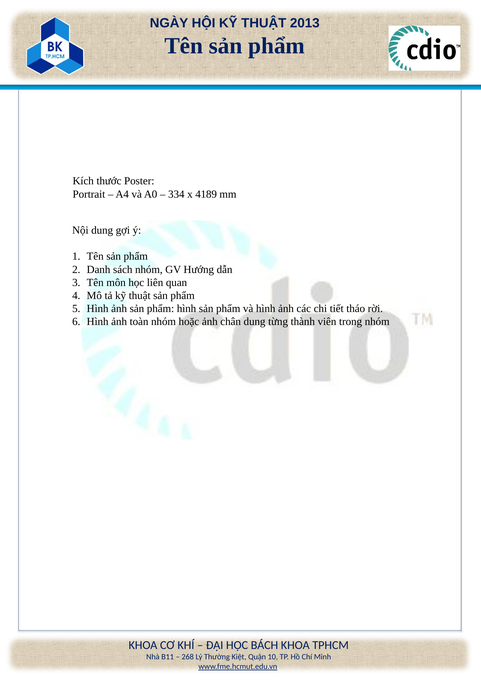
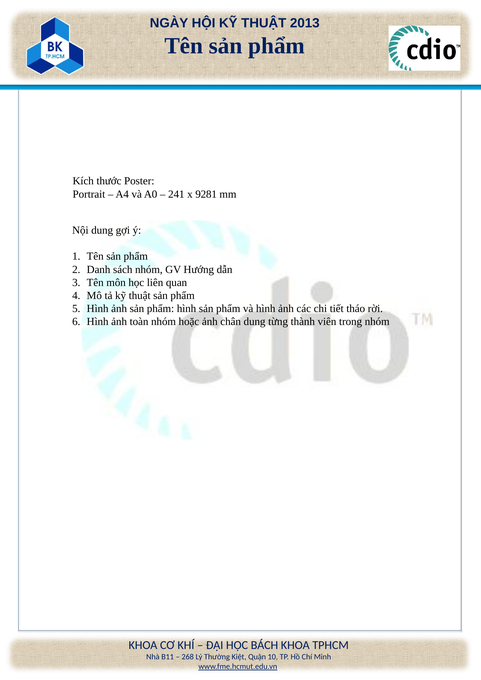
334: 334 -> 241 (176, 194)
4189: 4189 -> 9281 (206, 194)
